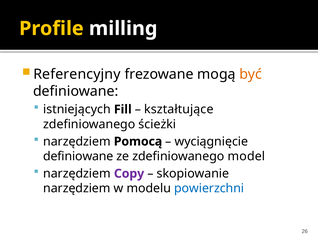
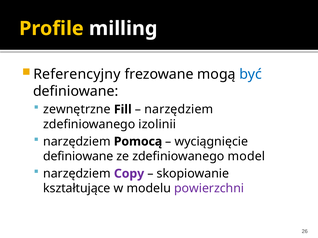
być colour: orange -> blue (251, 74)
istniejących: istniejących -> zewnętrzne (77, 110)
kształtujące: kształtujące -> narzędziem (179, 110)
ścieżki: ścieżki -> izolinii (157, 124)
narzędziem: narzędziem -> kształtujące (77, 189)
powierzchni colour: blue -> purple (209, 189)
